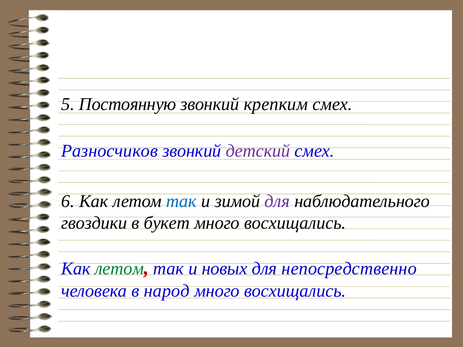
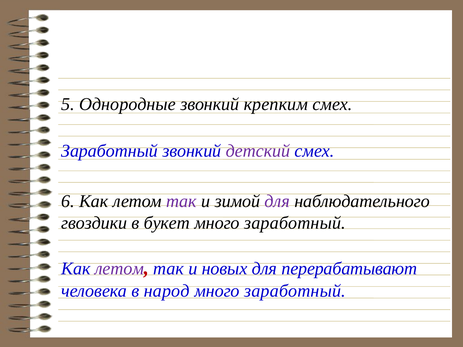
Постоянную: Постоянную -> Однородные (127, 104)
Разносчиков: Разносчиков -> Заработный (110, 151)
так colour: blue -> purple (181, 201)
восхищались: восхищались -> заработный (295, 223)
летом colour: green -> purple (119, 269)
непосредственно: непосредственно -> перерабатывают (349, 269)
восхищались: восхищались -> заработный (295, 291)
